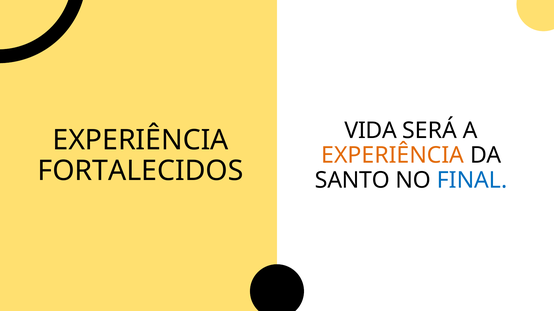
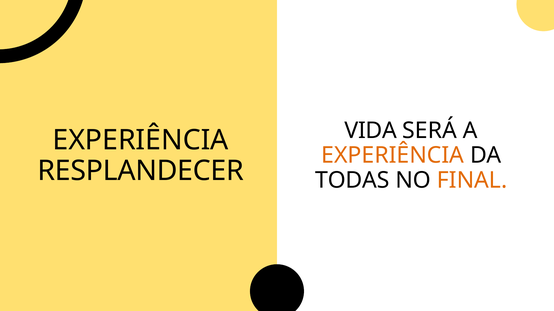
FORTALECIDOS: FORTALECIDOS -> RESPLANDECER (141, 171)
SANTO: SANTO -> TODAS (352, 181)
FINAL colour: blue -> orange (472, 181)
